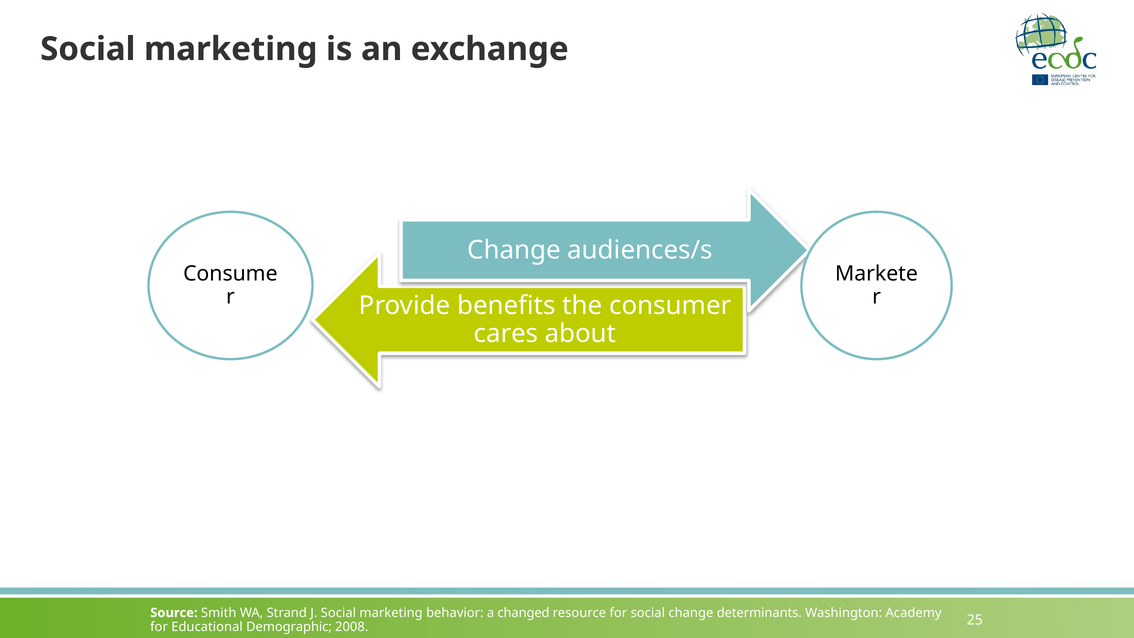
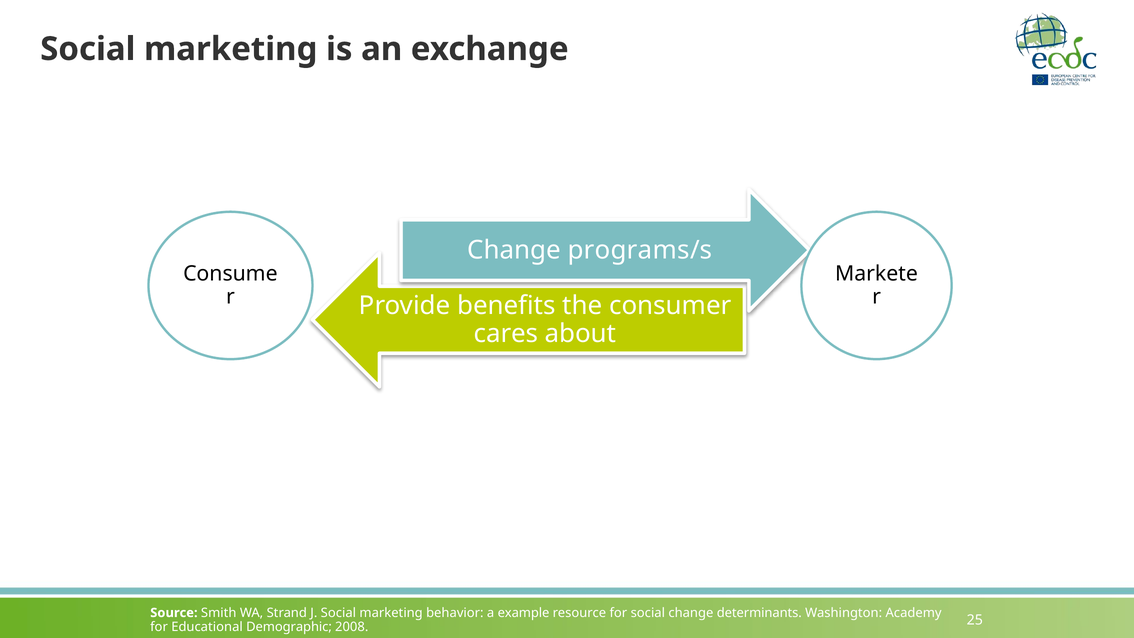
audiences/s: audiences/s -> programs/s (640, 250)
changed: changed -> example (524, 613)
